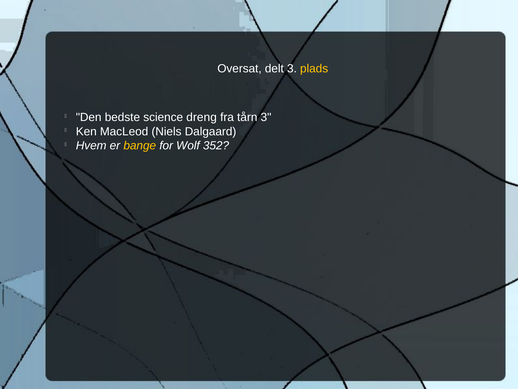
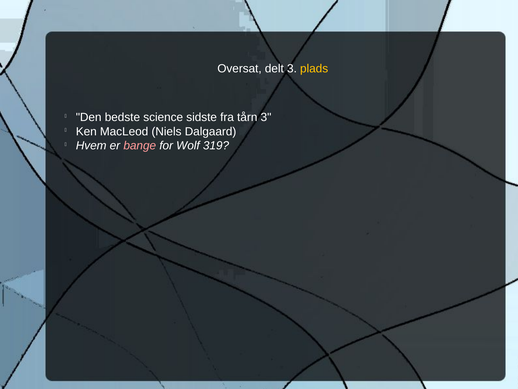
dreng: dreng -> sidste (202, 117)
bange colour: yellow -> pink (140, 145)
352: 352 -> 319 (216, 145)
